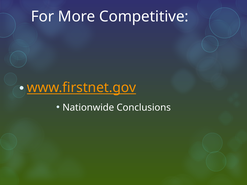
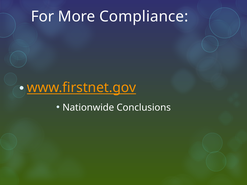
Competitive: Competitive -> Compliance (144, 17)
